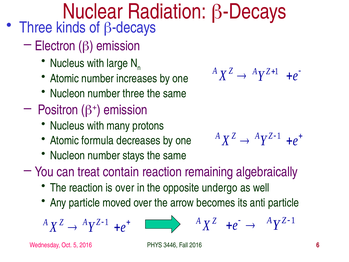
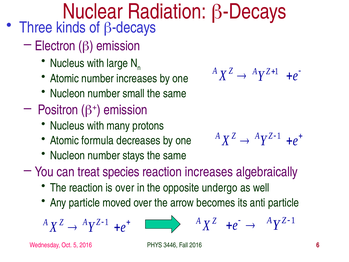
number three: three -> small (134, 93)
contain: contain -> species (121, 172)
reaction remaining: remaining -> increases (209, 172)
